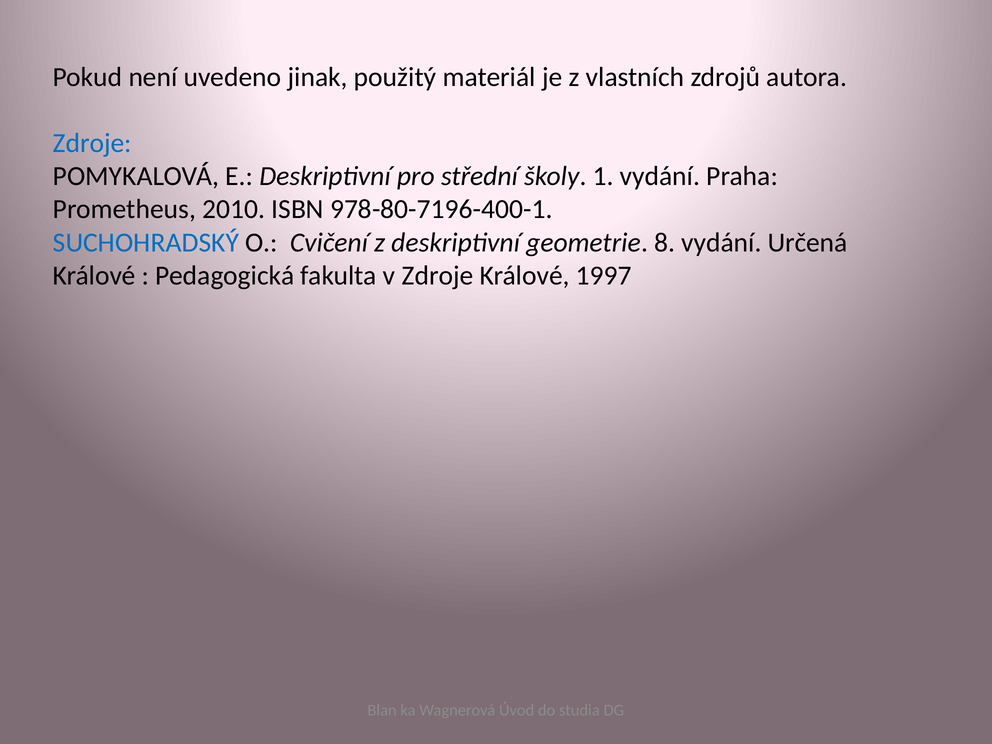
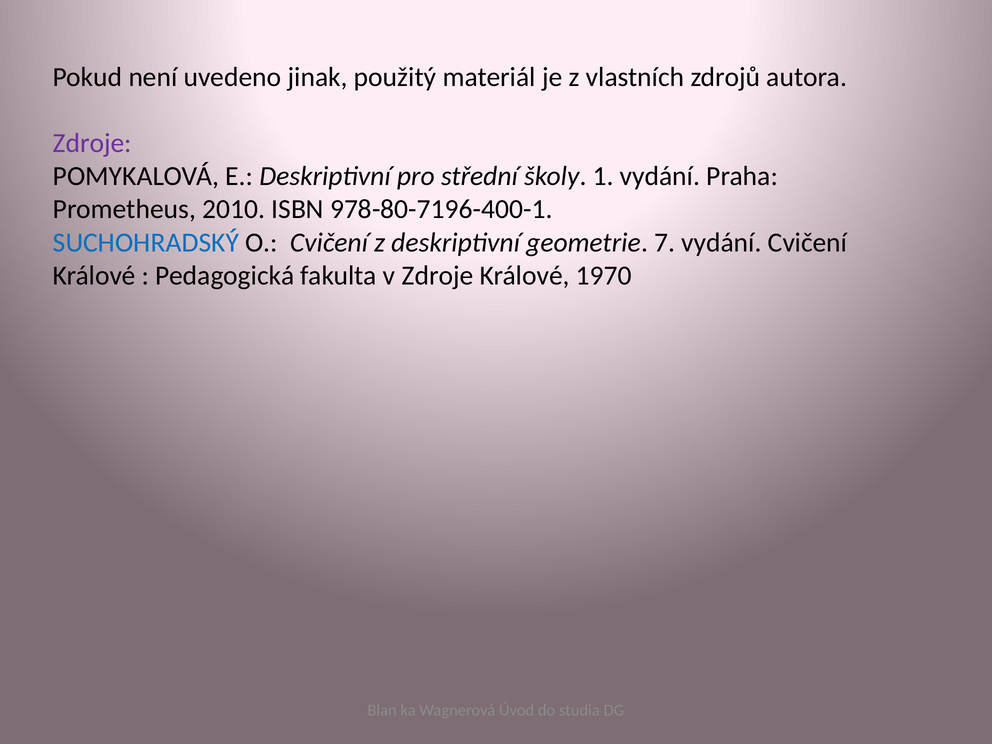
Zdroje colour: blue -> purple (92, 143)
8: 8 -> 7 (665, 242)
vydání Určená: Určená -> Cvičení (808, 242)
1997: 1997 -> 1970 (604, 275)
